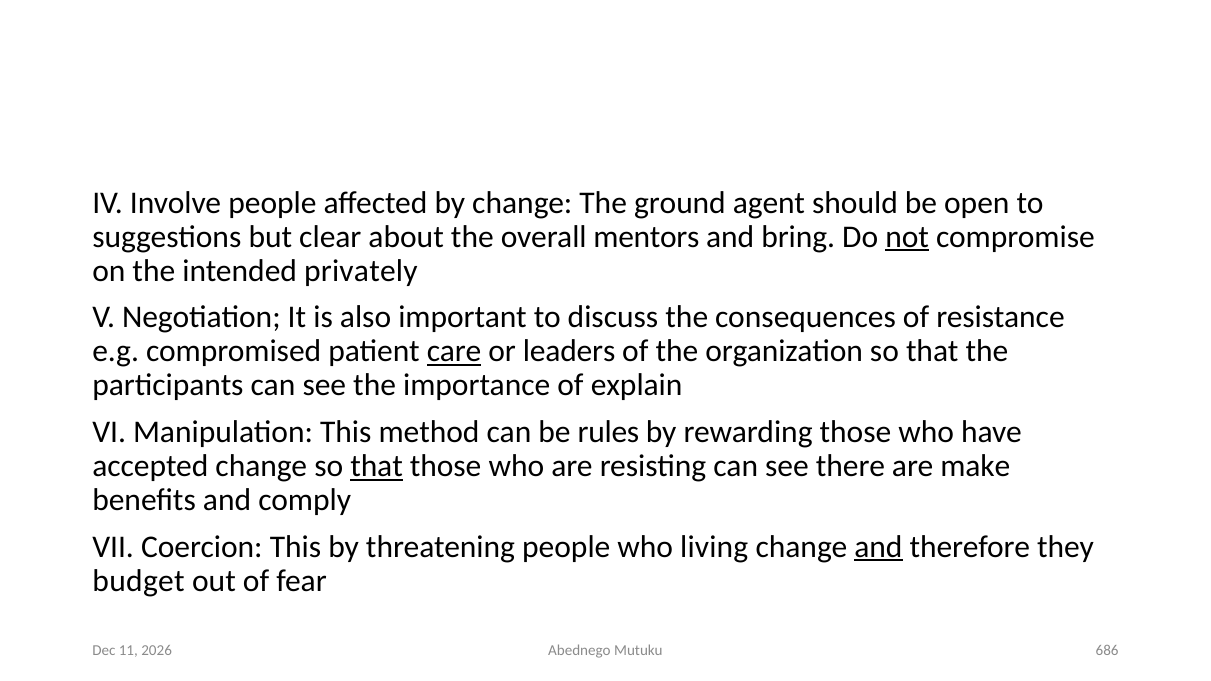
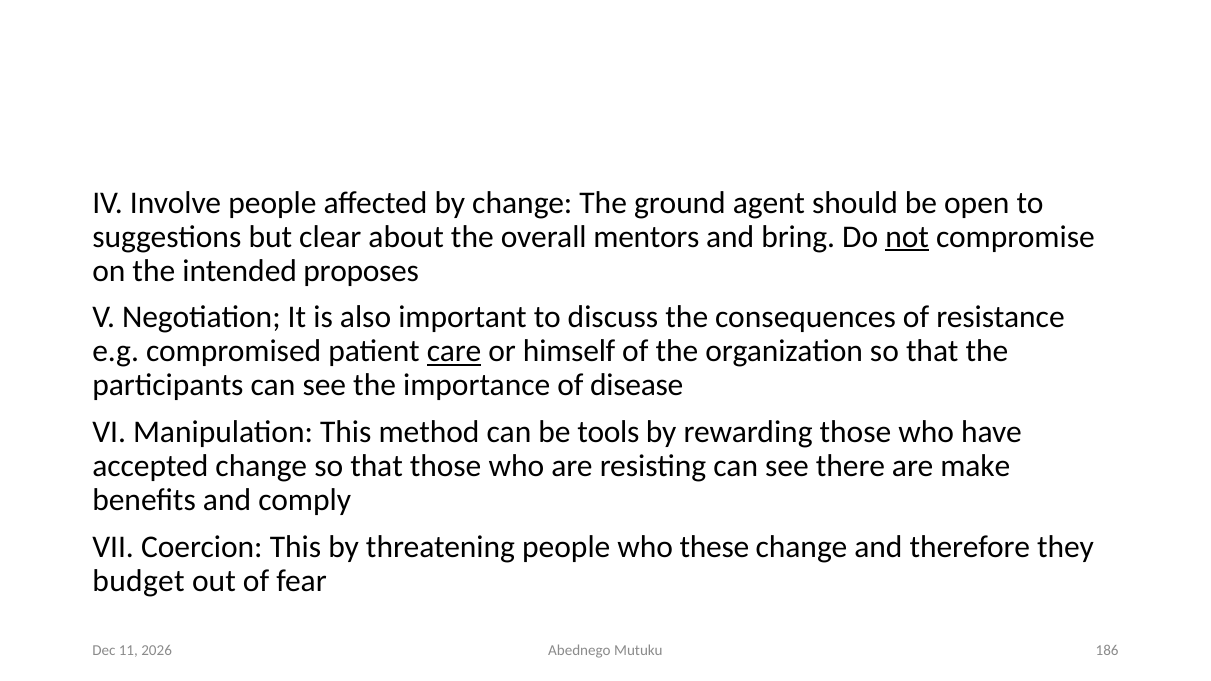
privately: privately -> proposes (361, 271)
leaders: leaders -> himself (569, 351)
explain: explain -> disease (637, 386)
rules: rules -> tools (608, 432)
that underline: present -> none (377, 466)
living: living -> these (714, 547)
and underline: present -> none (878, 547)
686: 686 -> 186 (1107, 650)
